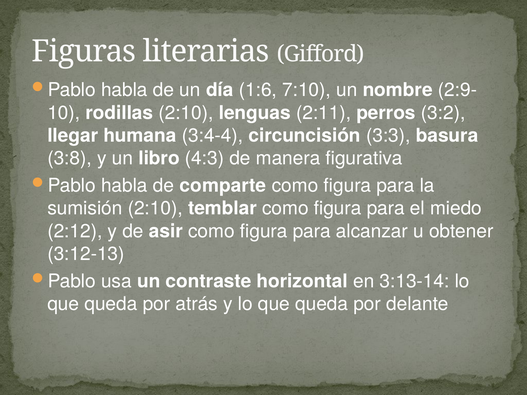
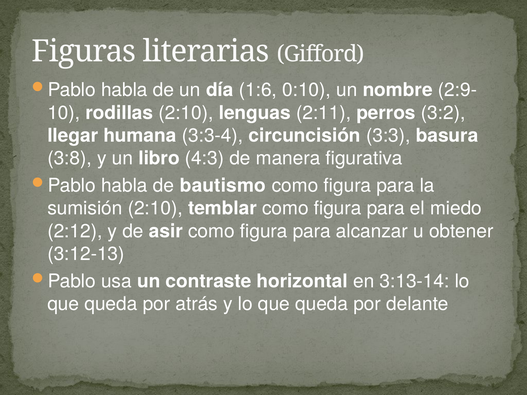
7:10: 7:10 -> 0:10 (307, 90)
3:4-4: 3:4-4 -> 3:3-4 (212, 136)
comparte: comparte -> bautismo (223, 186)
